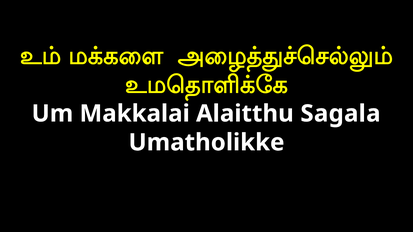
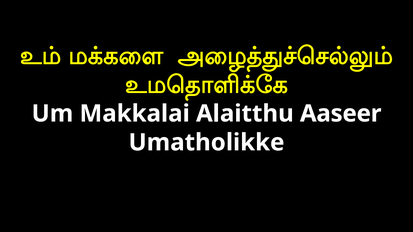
Sagala: Sagala -> Aaseer (341, 114)
